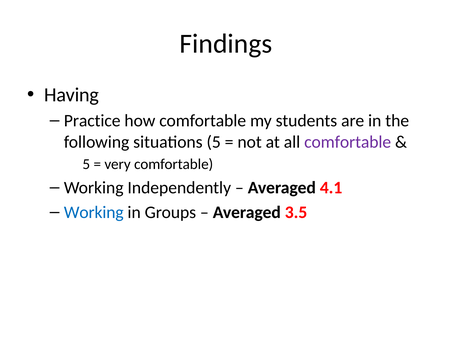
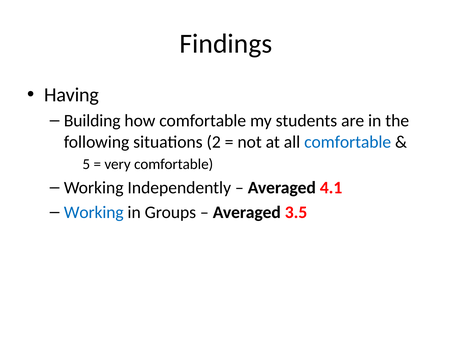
Practice: Practice -> Building (92, 121)
situations 5: 5 -> 2 (214, 142)
comfortable colour: purple -> blue (348, 142)
